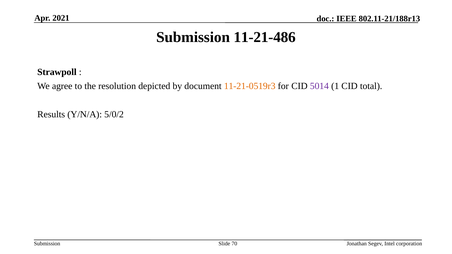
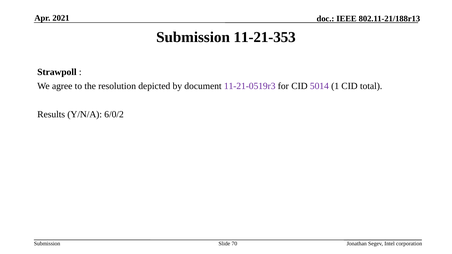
11-21-486: 11-21-486 -> 11-21-353 (265, 37)
11-21-0519r3 colour: orange -> purple (250, 86)
5/0/2: 5/0/2 -> 6/0/2 (114, 115)
